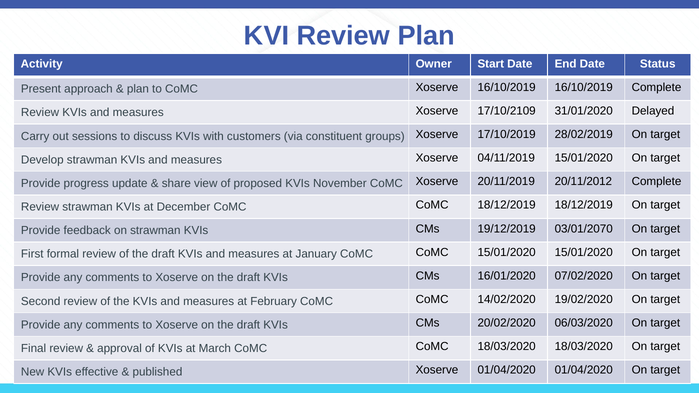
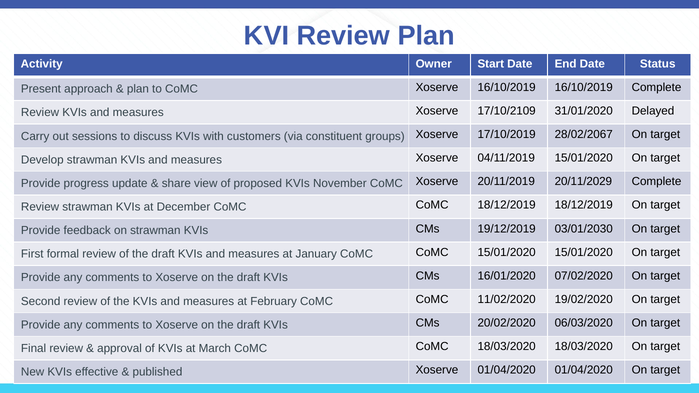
28/02/2019: 28/02/2019 -> 28/02/2067 (584, 134)
20/11/2012: 20/11/2012 -> 20/11/2029 (583, 182)
03/01/2070: 03/01/2070 -> 03/01/2030 (584, 229)
14/02/2020: 14/02/2020 -> 11/02/2020 (507, 300)
